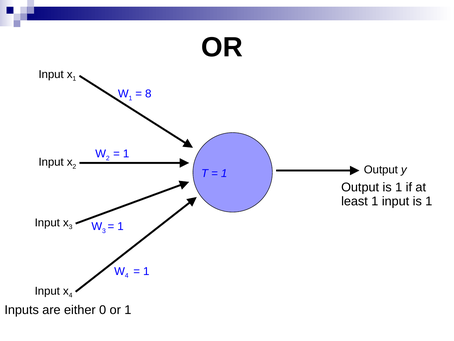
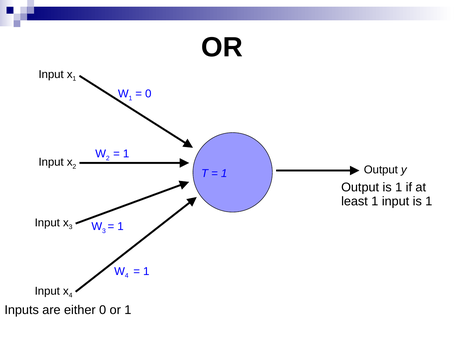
8: 8 -> 0 (148, 94)
